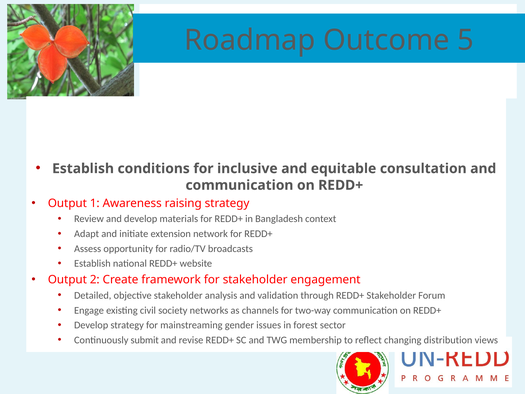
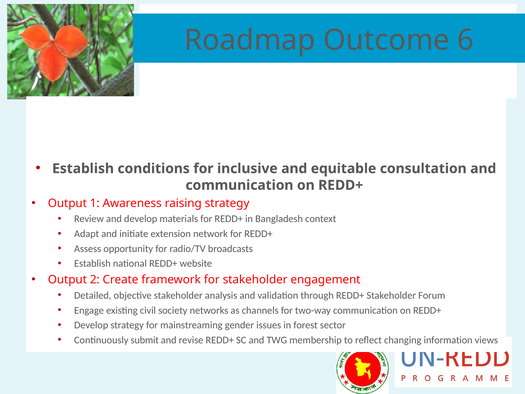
5: 5 -> 6 (465, 40)
distribution: distribution -> information (448, 340)
